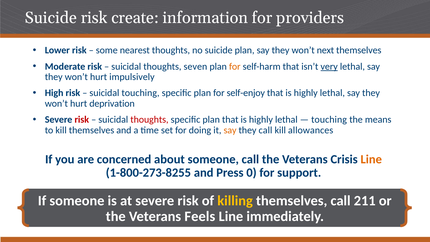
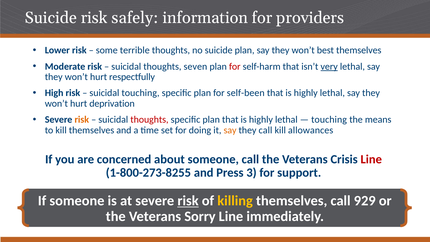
create: create -> safely (135, 18)
nearest: nearest -> terrible (135, 50)
next: next -> best (325, 50)
for colour: orange -> red (235, 66)
impulsively: impulsively -> respectfully (132, 77)
self-enjoy: self-enjoy -> self-been (246, 93)
risk colour: red -> orange (82, 120)
Line colour: orange -> red (371, 159)
0: 0 -> 3 (252, 173)
risk underline: none -> present (188, 201)
211: 211 -> 929 (365, 201)
Feels: Feels -> Sorry (200, 216)
